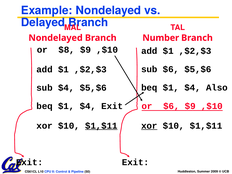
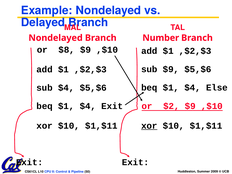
sub $6: $6 -> $9 (171, 69)
Also: Also -> Else (217, 88)
or $6: $6 -> $2 (171, 106)
$1,$11 underline: present -> none (101, 126)
